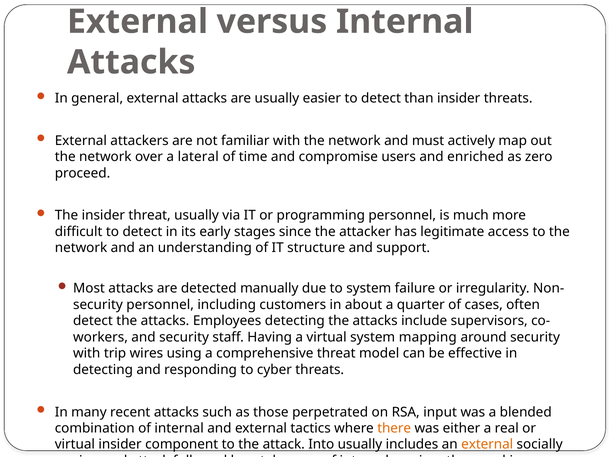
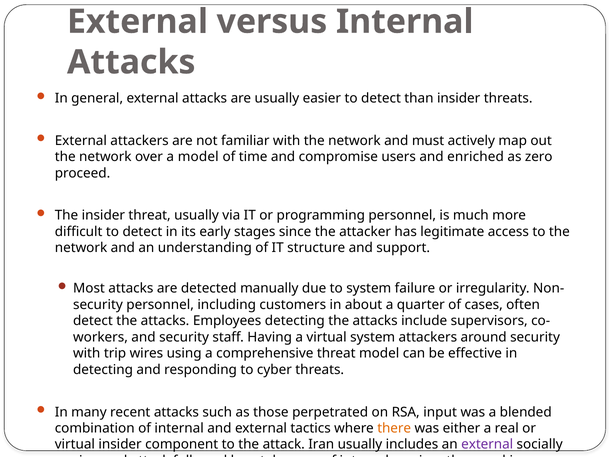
a lateral: lateral -> model (198, 157)
system mapping: mapping -> attackers (428, 338)
attack Into: Into -> Iran (321, 445)
external colour: orange -> purple (487, 445)
